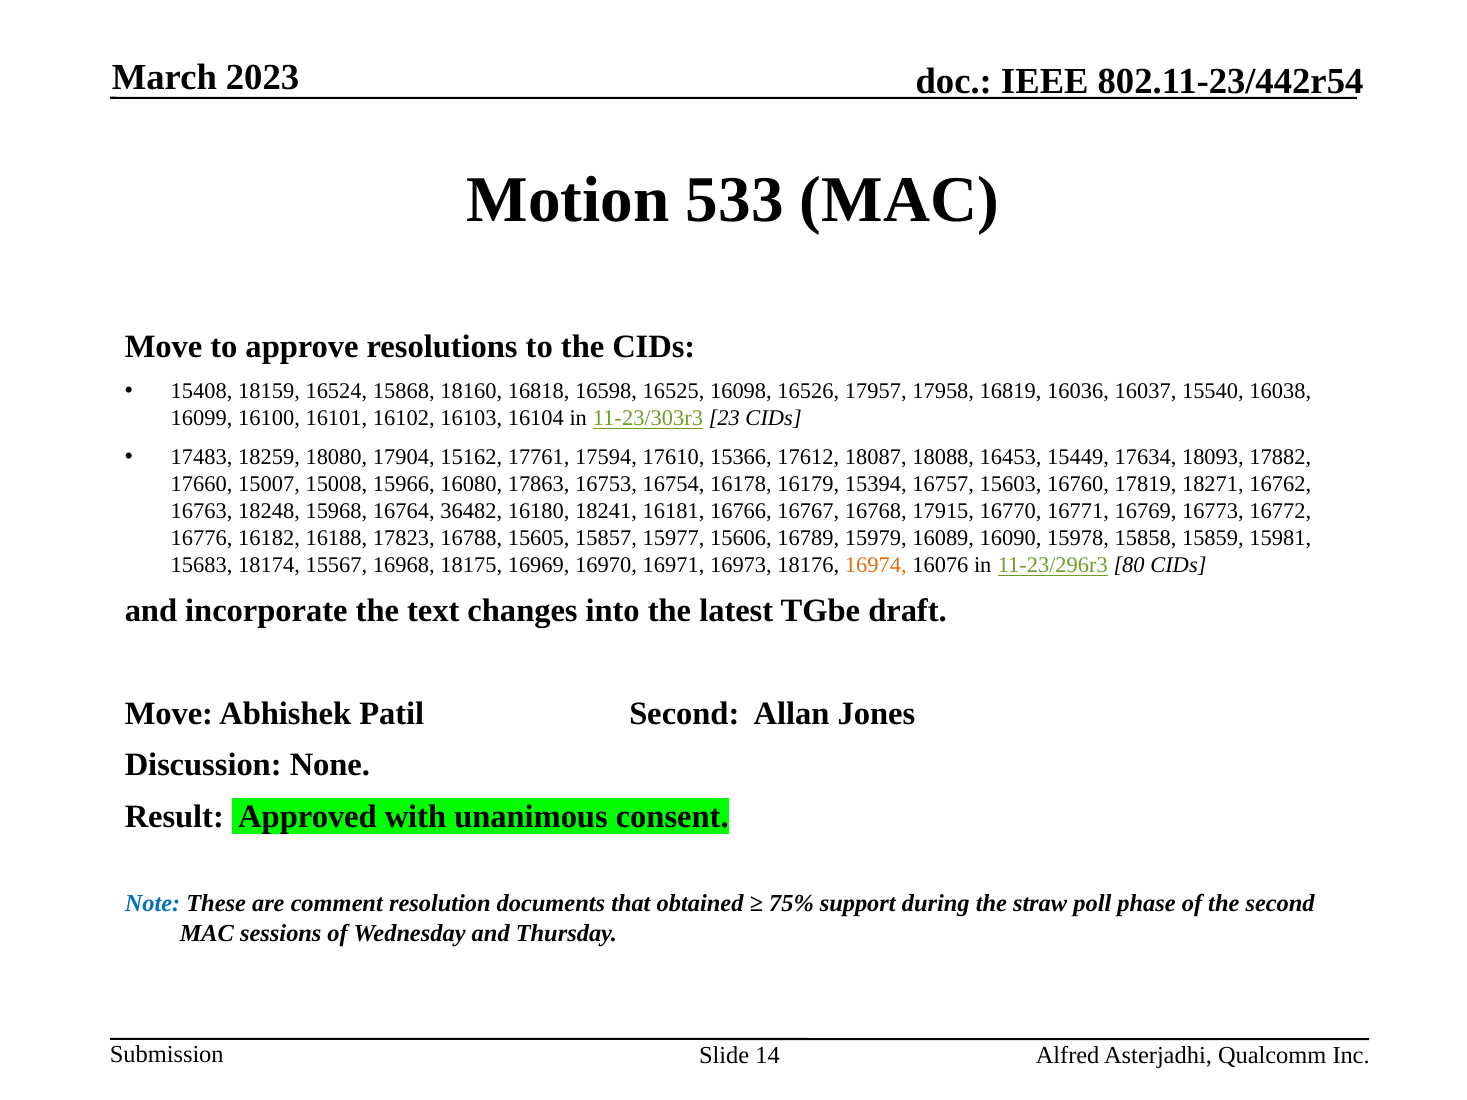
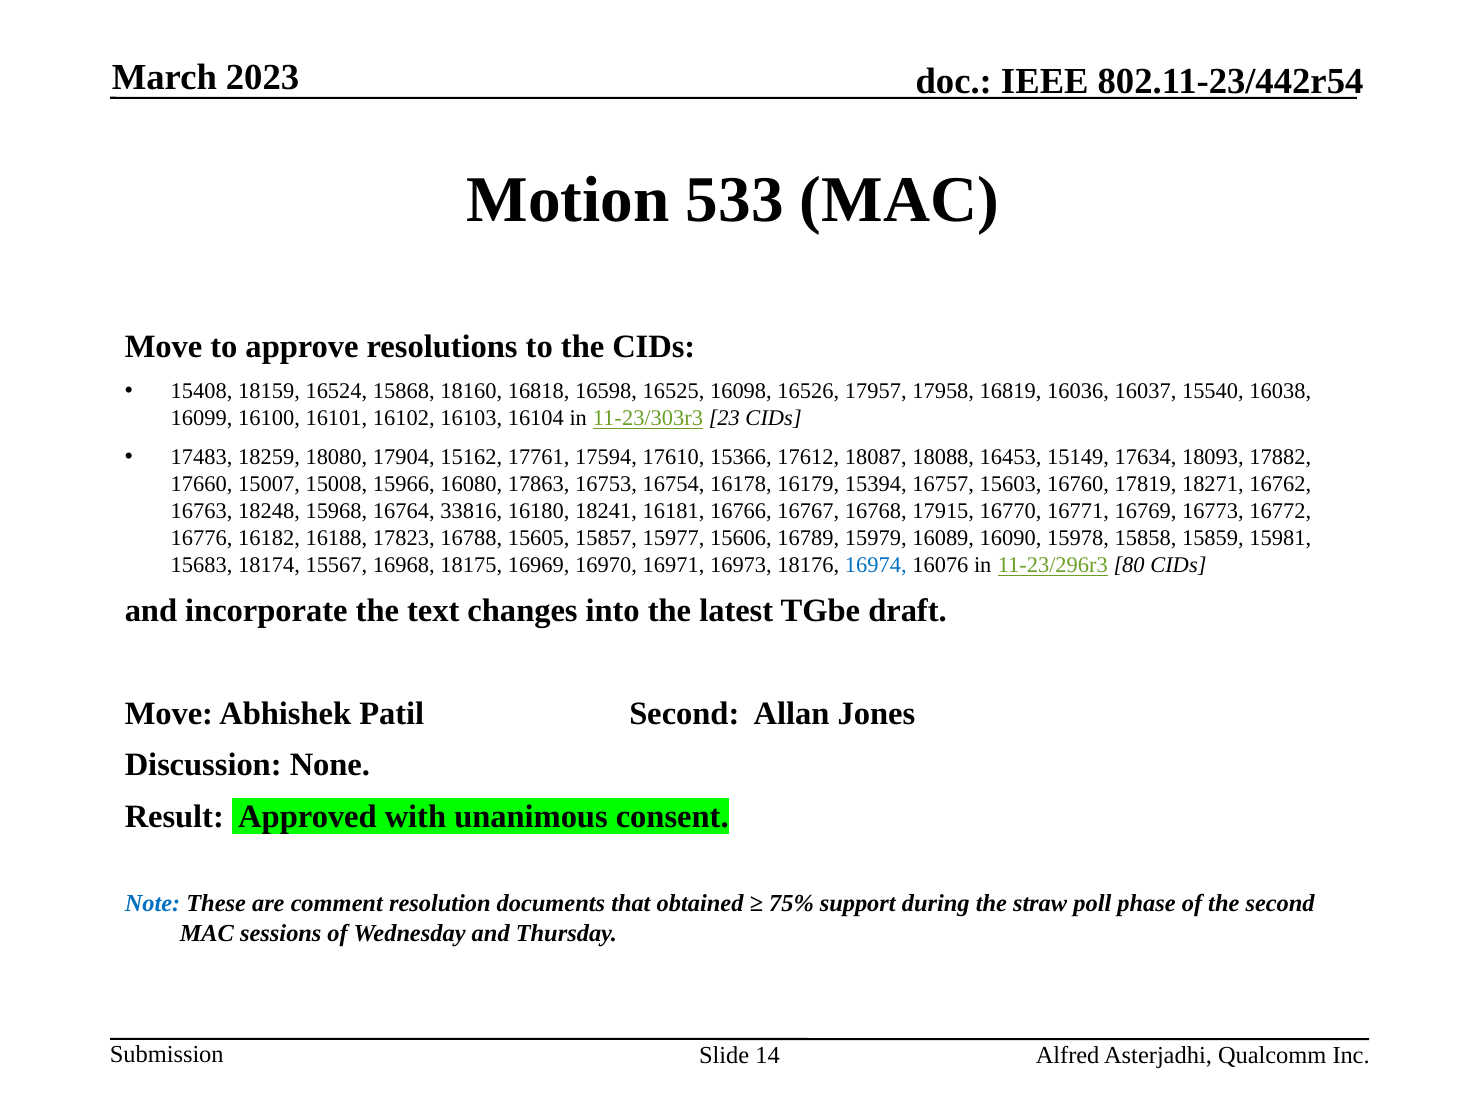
15449: 15449 -> 15149 (1078, 458)
36482: 36482 -> 33816 (471, 511)
16974 colour: orange -> blue (876, 565)
